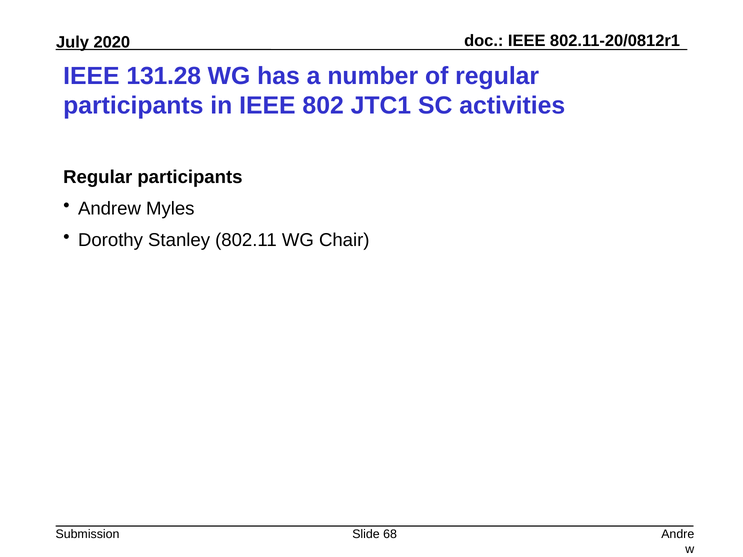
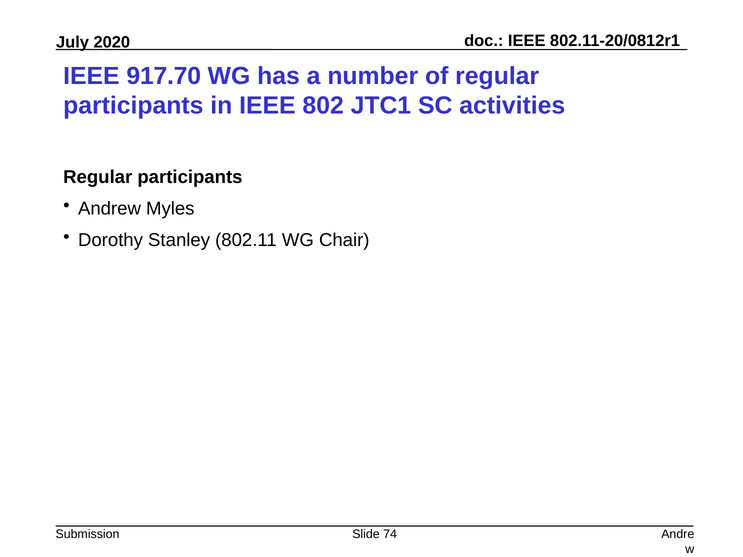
131.28: 131.28 -> 917.70 (164, 76)
68: 68 -> 74 (390, 534)
